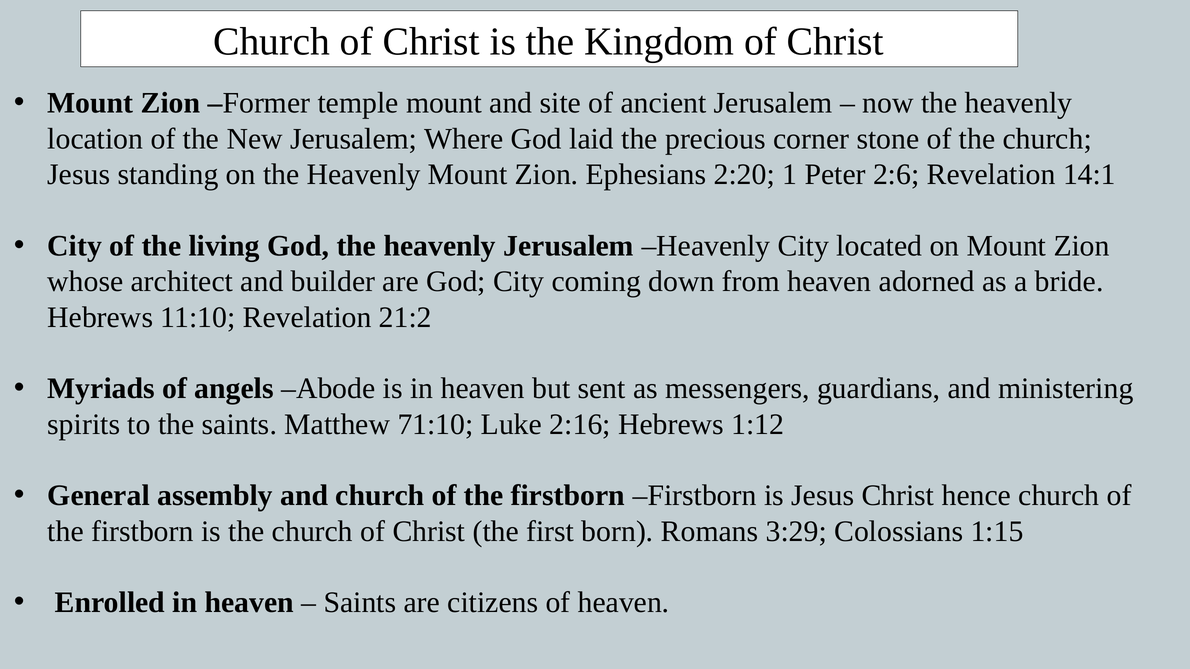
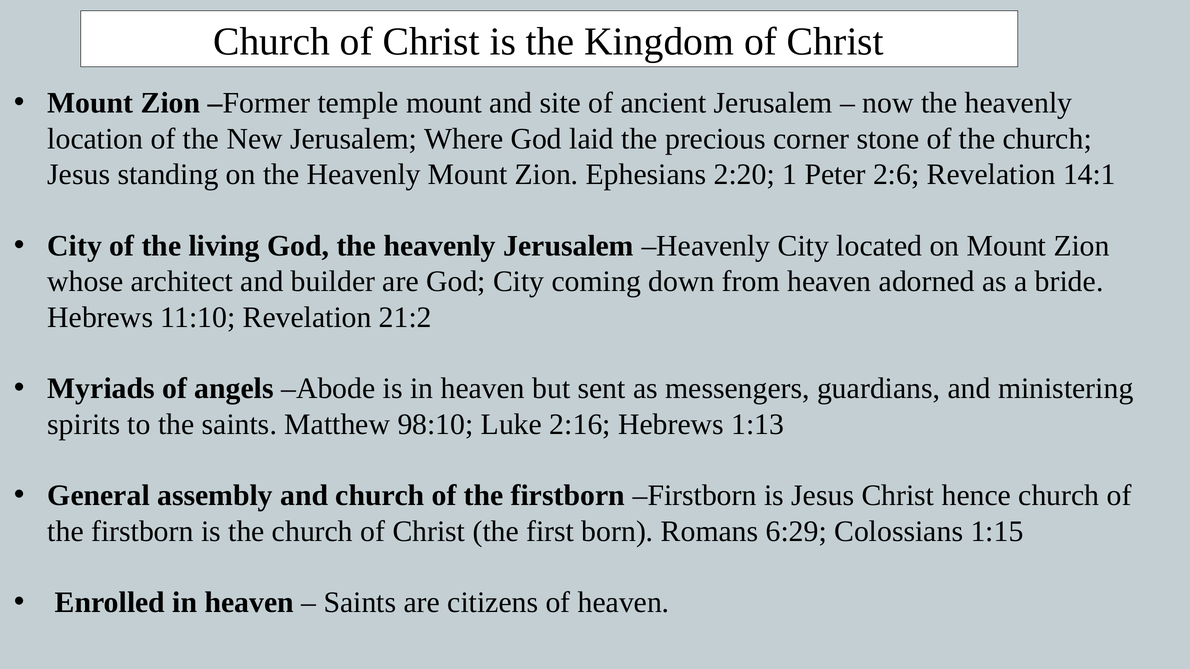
71:10: 71:10 -> 98:10 (435, 424)
1:12: 1:12 -> 1:13 (758, 424)
3:29: 3:29 -> 6:29 (796, 532)
